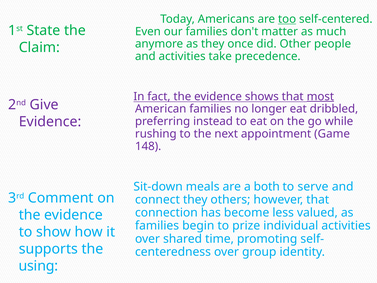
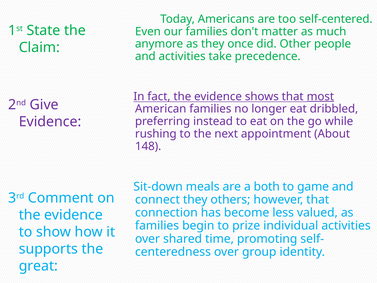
too underline: present -> none (287, 19)
Game: Game -> About (332, 134)
serve: serve -> game (313, 187)
using: using -> great (38, 266)
